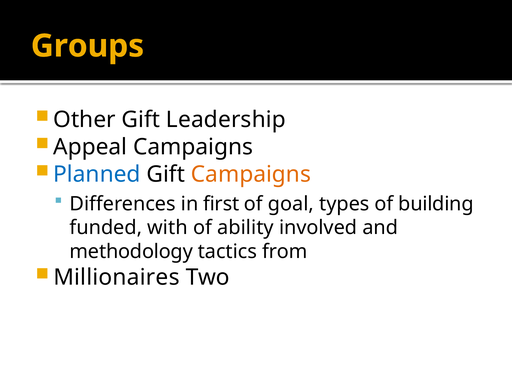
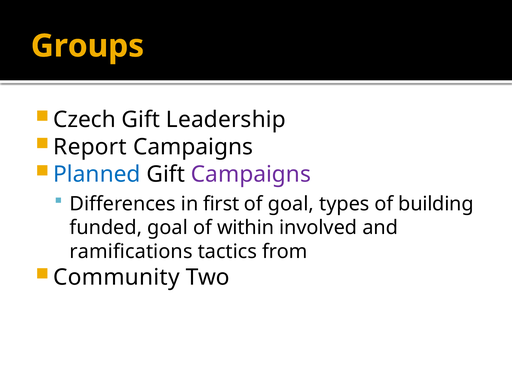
Other: Other -> Czech (85, 120)
Appeal: Appeal -> Report (90, 147)
Campaigns colour: orange -> purple (251, 174)
funded with: with -> goal (168, 228)
ability: ability -> within (246, 228)
methodology: methodology -> ramifications (131, 252)
Millionaires: Millionaires -> Community (116, 277)
